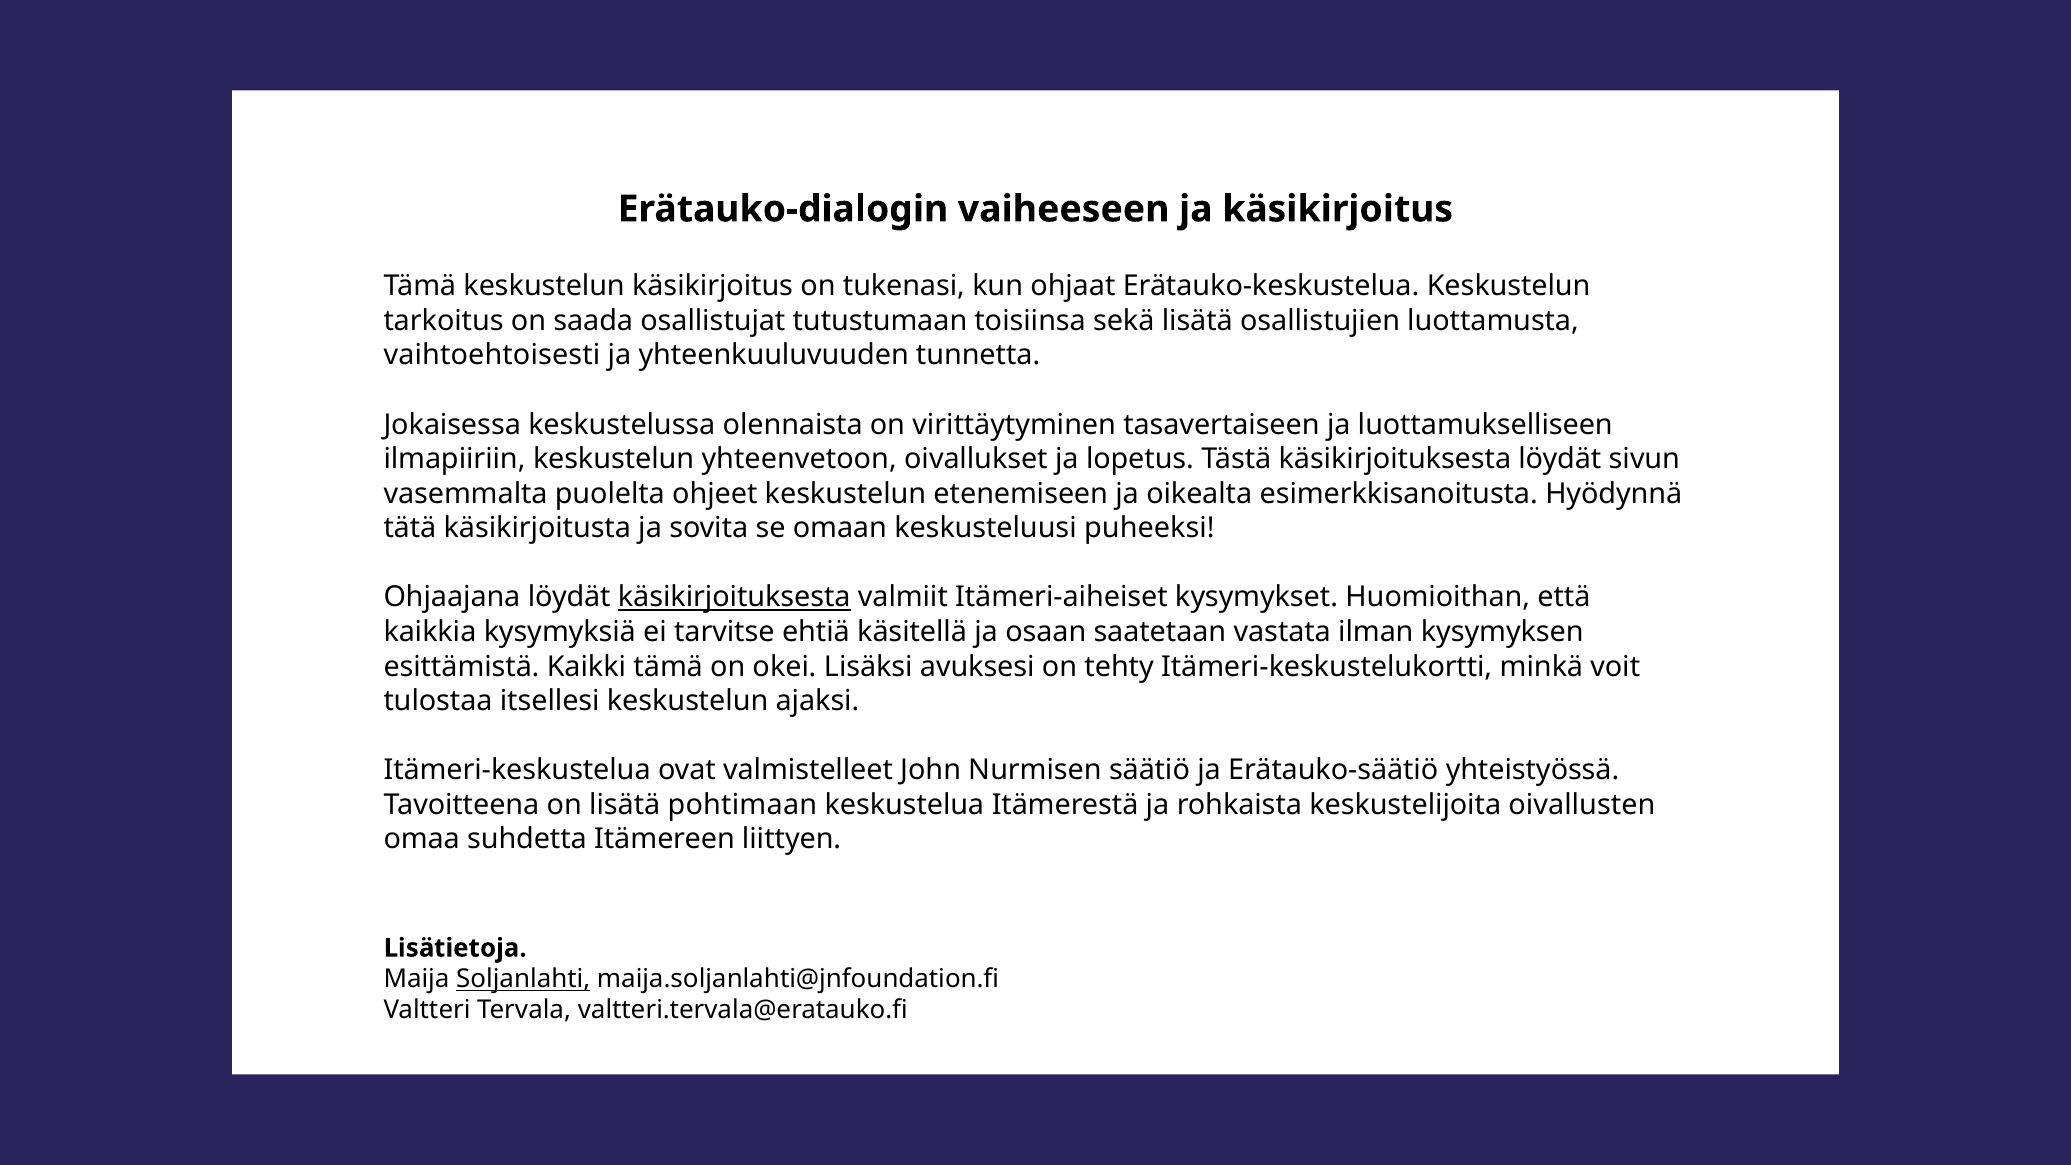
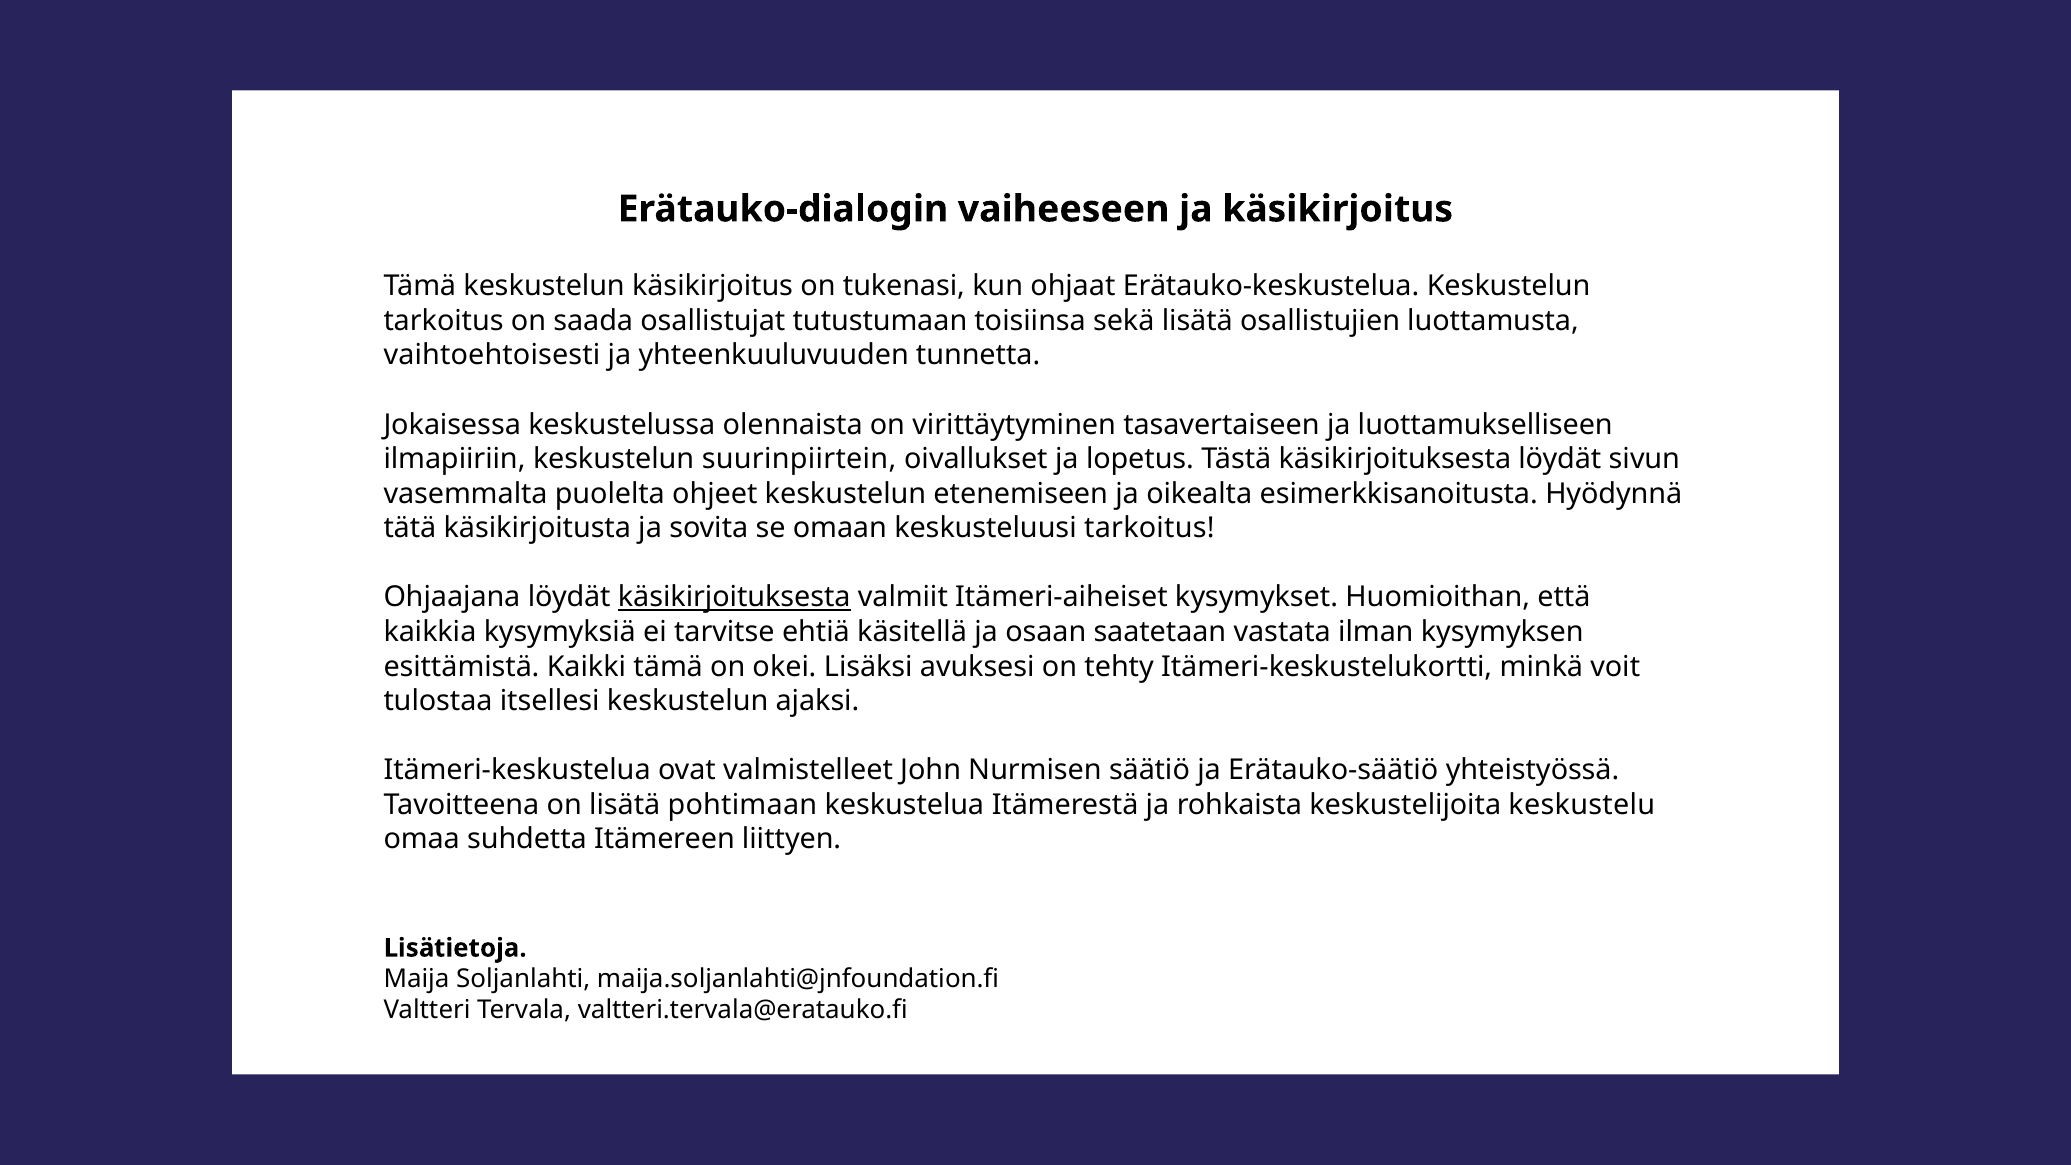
yhteenvetoon: yhteenvetoon -> suurinpiirtein (799, 459)
keskusteluusi puheeksi: puheeksi -> tarkoitus (1149, 528)
oivallusten: oivallusten -> keskustelu (1582, 805)
Soljanlahti underline: present -> none (523, 979)
